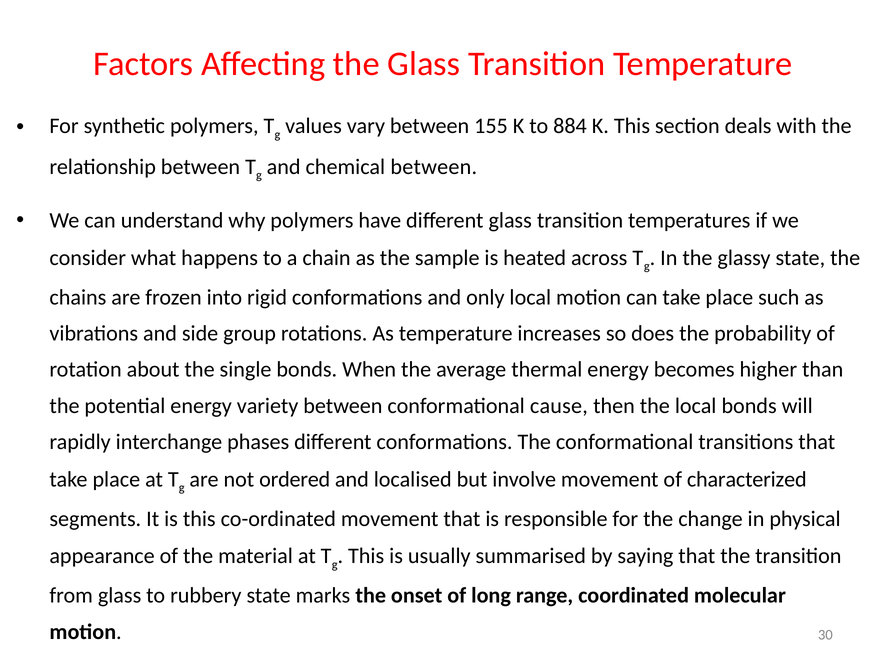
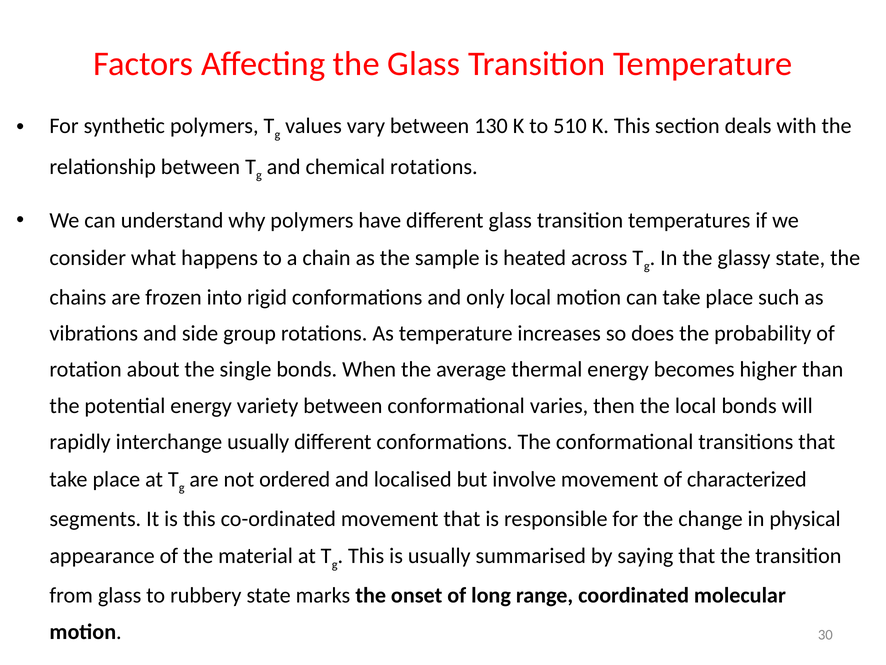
155: 155 -> 130 (491, 126)
884: 884 -> 510 (570, 126)
chemical between: between -> rotations (434, 167)
cause: cause -> varies (559, 405)
interchange phases: phases -> usually (258, 442)
